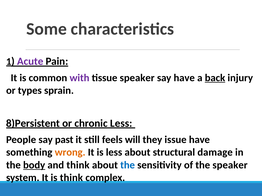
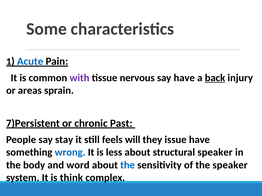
Acute colour: purple -> blue (30, 62)
tissue speaker: speaker -> nervous (137, 78)
types: types -> areas (30, 91)
8)Persistent: 8)Persistent -> 7)Persistent (33, 124)
chronic Less: Less -> Past (121, 124)
past: past -> stay (64, 140)
wrong colour: orange -> blue (70, 153)
structural damage: damage -> speaker (215, 153)
body underline: present -> none (34, 165)
and think: think -> word (78, 165)
